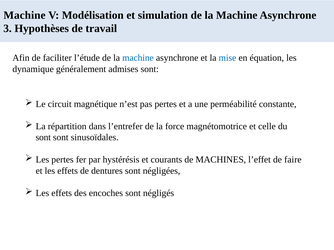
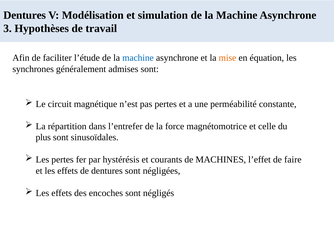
Machine: Machine -> Dentures (25, 15)
mise colour: blue -> orange (227, 58)
dynamique: dynamique -> synchrones (33, 69)
sont: sont -> plus (43, 138)
